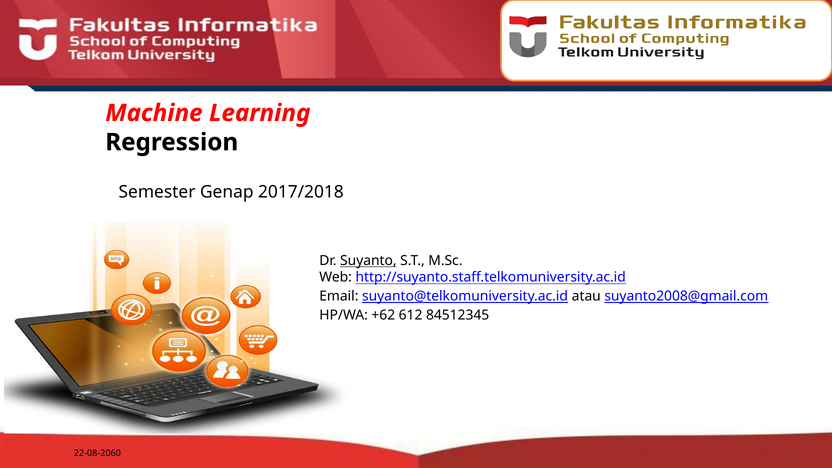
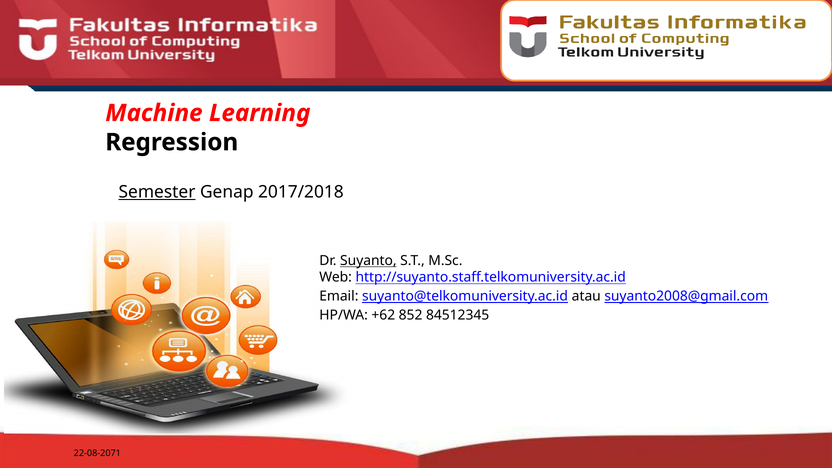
Semester underline: none -> present (157, 192)
612: 612 -> 852 (411, 315)
22-08-2060: 22-08-2060 -> 22-08-2071 (97, 453)
